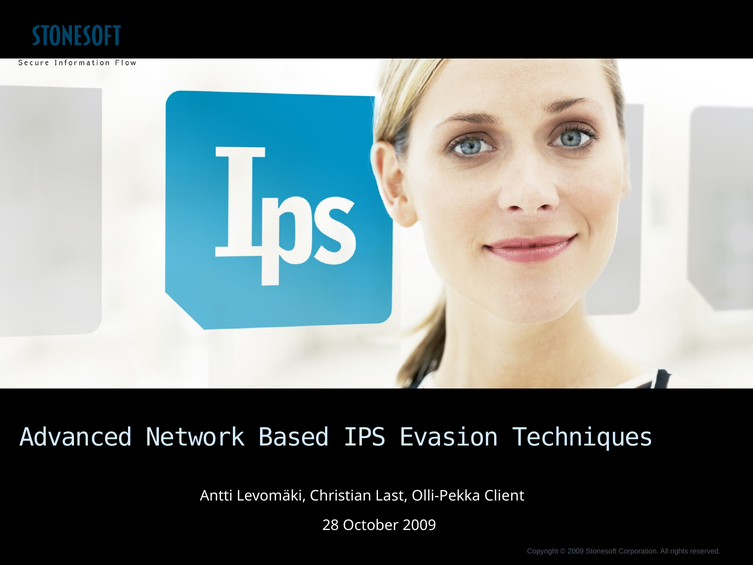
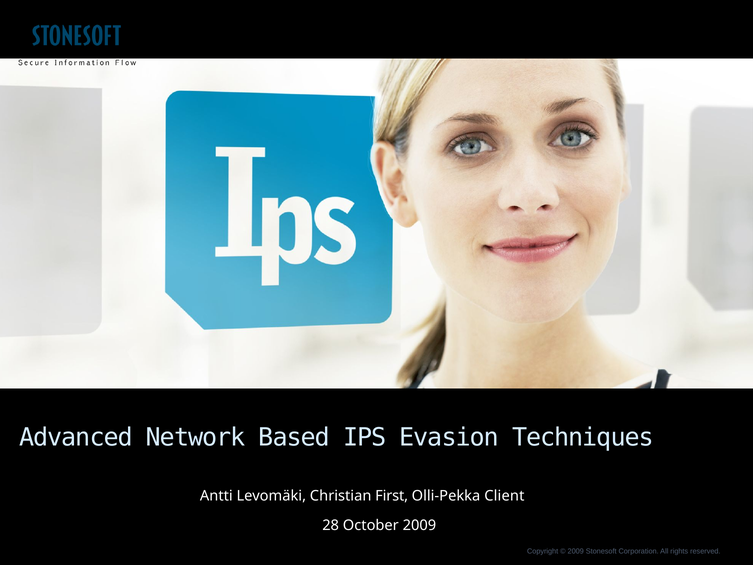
Last: Last -> First (392, 496)
